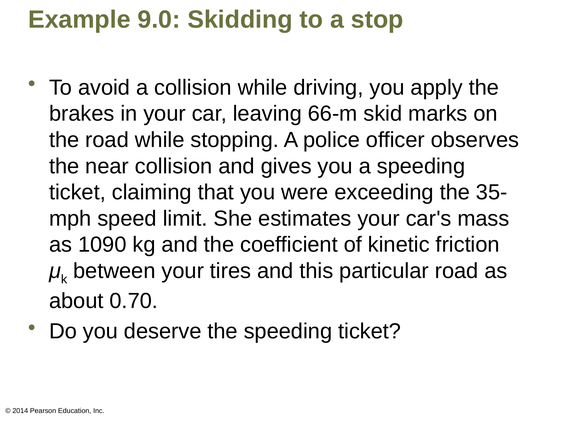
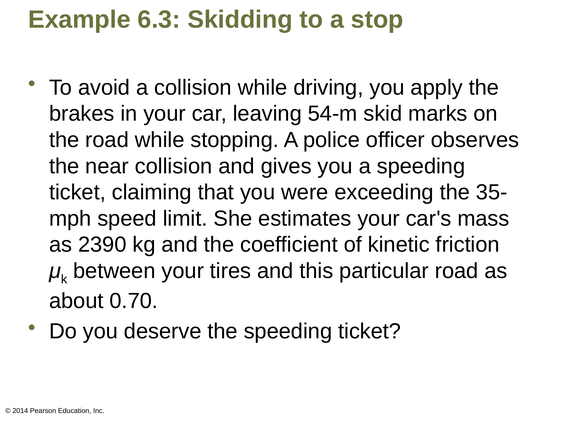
9.0: 9.0 -> 6.3 (159, 20)
66-m: 66-m -> 54-m (333, 114)
1090: 1090 -> 2390 (102, 245)
